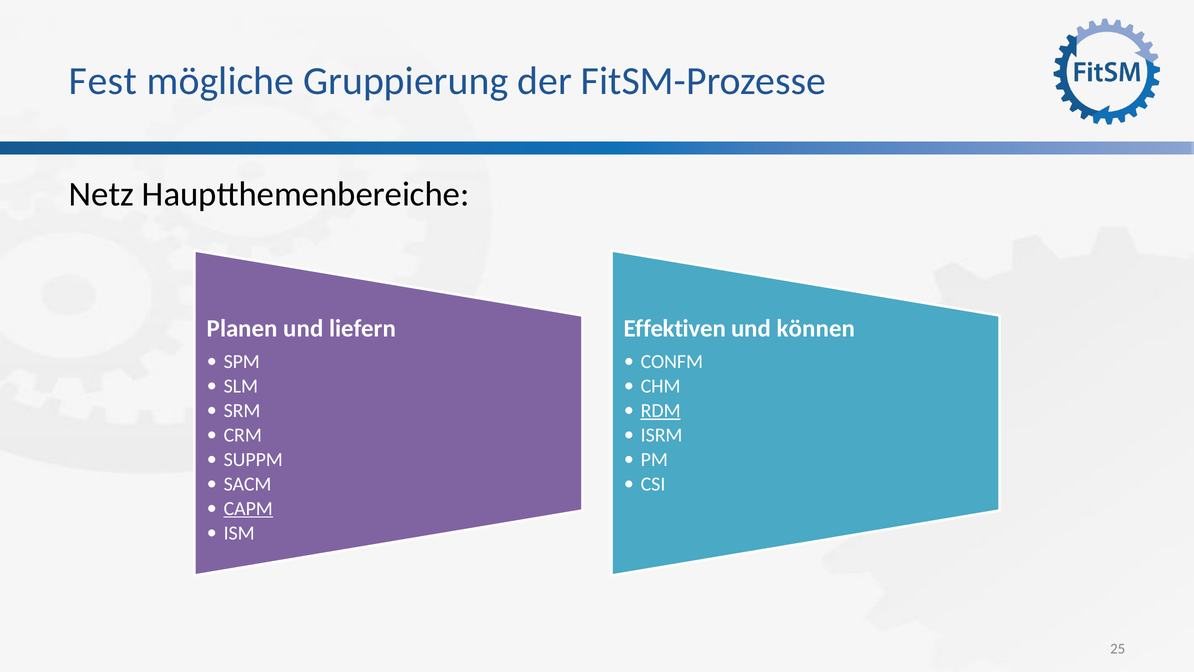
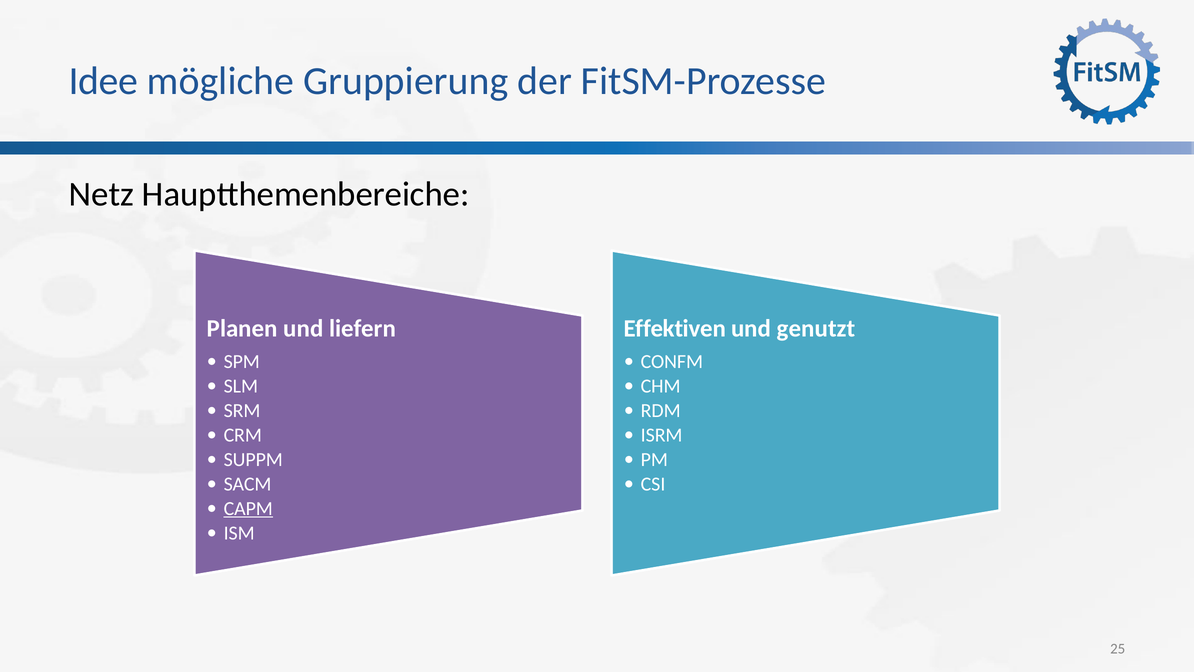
Fest: Fest -> Idee (103, 81)
können: können -> genutzt (816, 329)
RDM underline: present -> none (661, 410)
